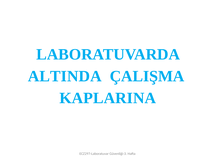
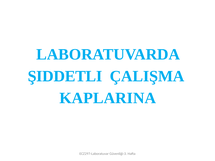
ALTINDA: ALTINDA -> ŞIDDETLI (65, 76)
